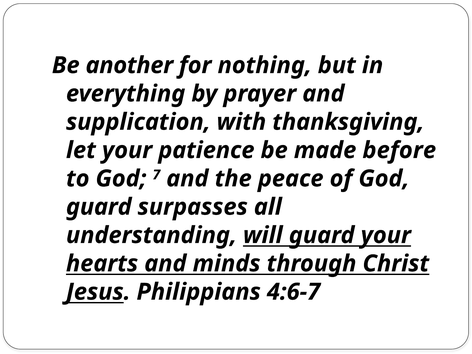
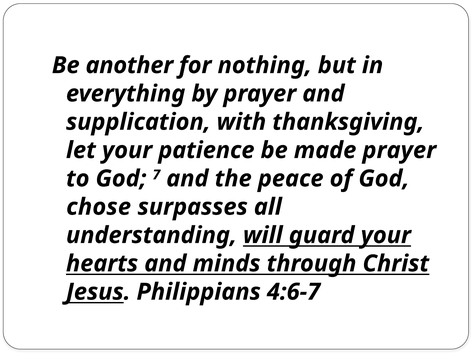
made before: before -> prayer (399, 150)
guard: guard -> chose (99, 207)
